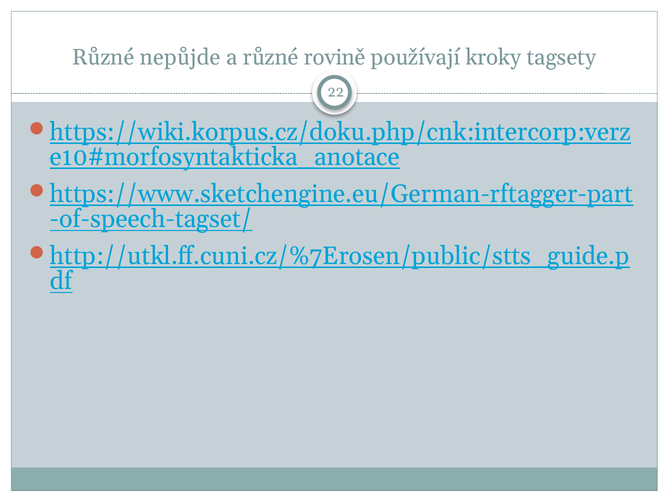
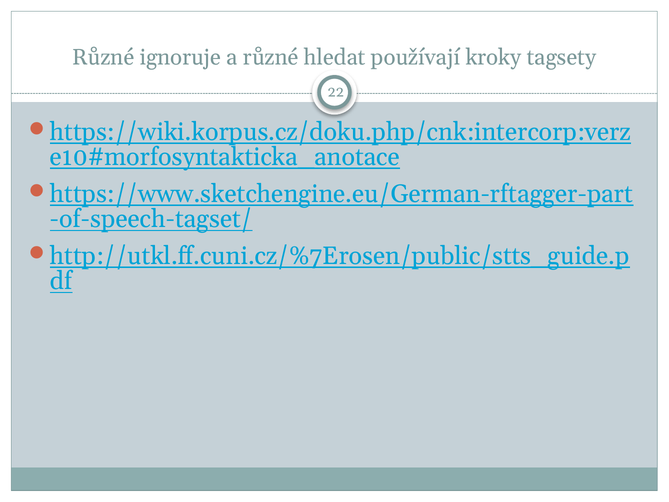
nepůjde: nepůjde -> ignoruje (180, 57)
rovině: rovině -> hledat (335, 57)
